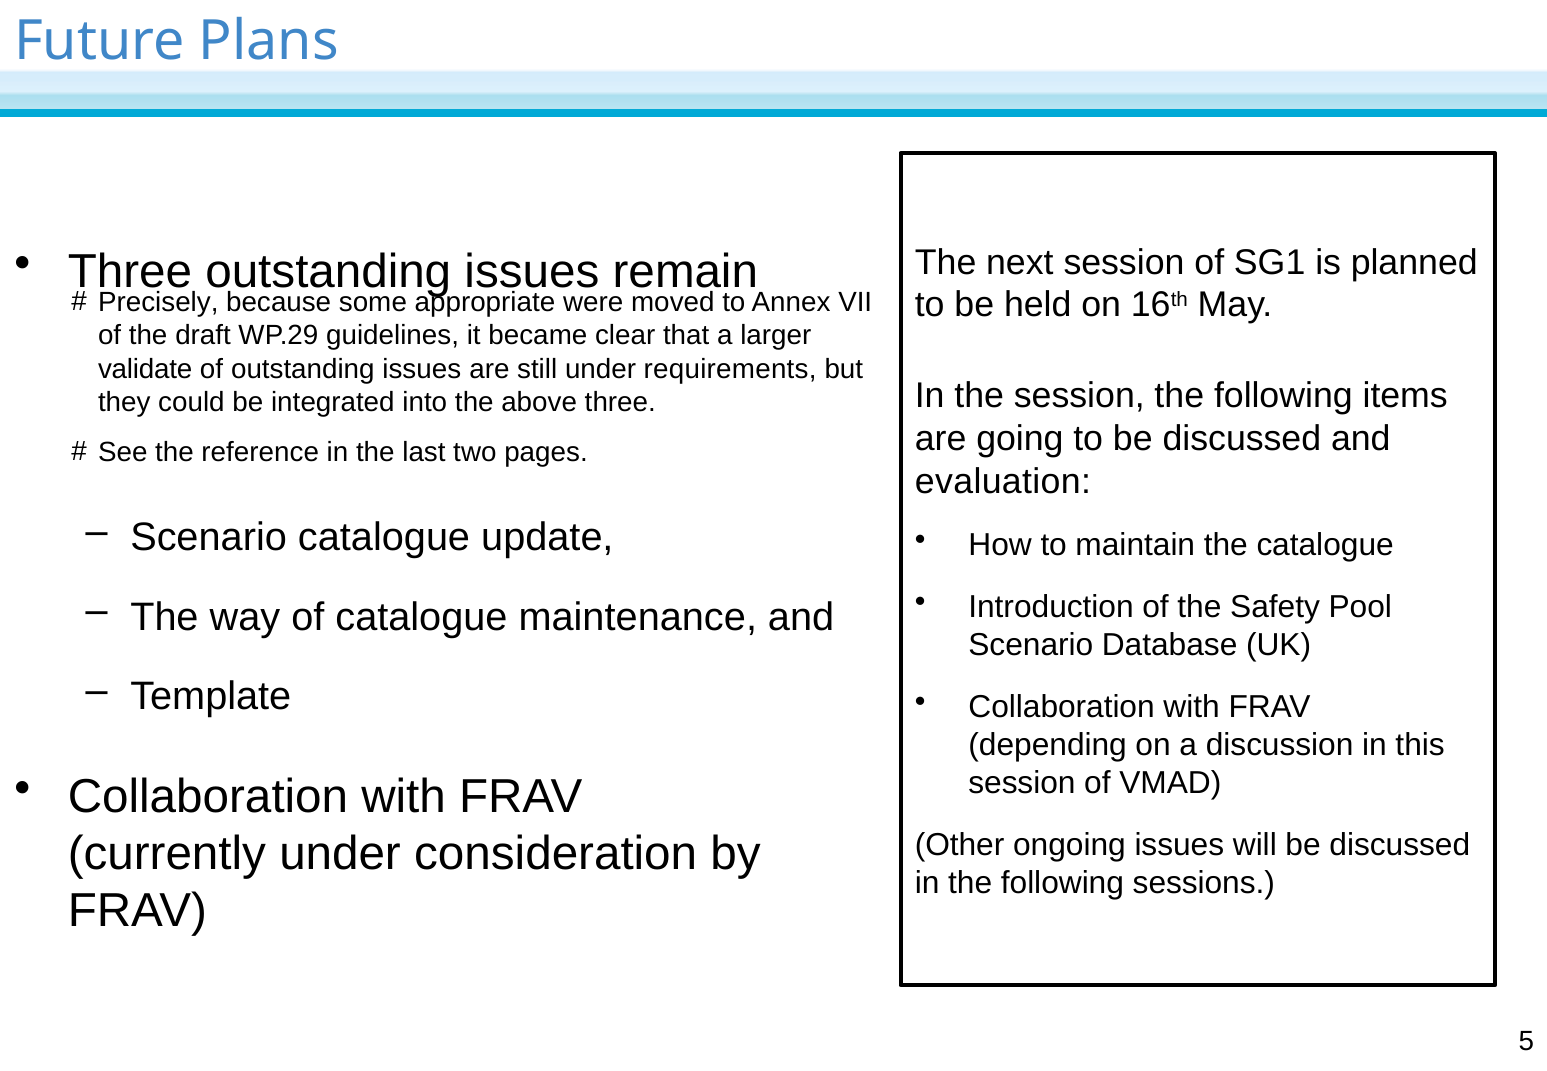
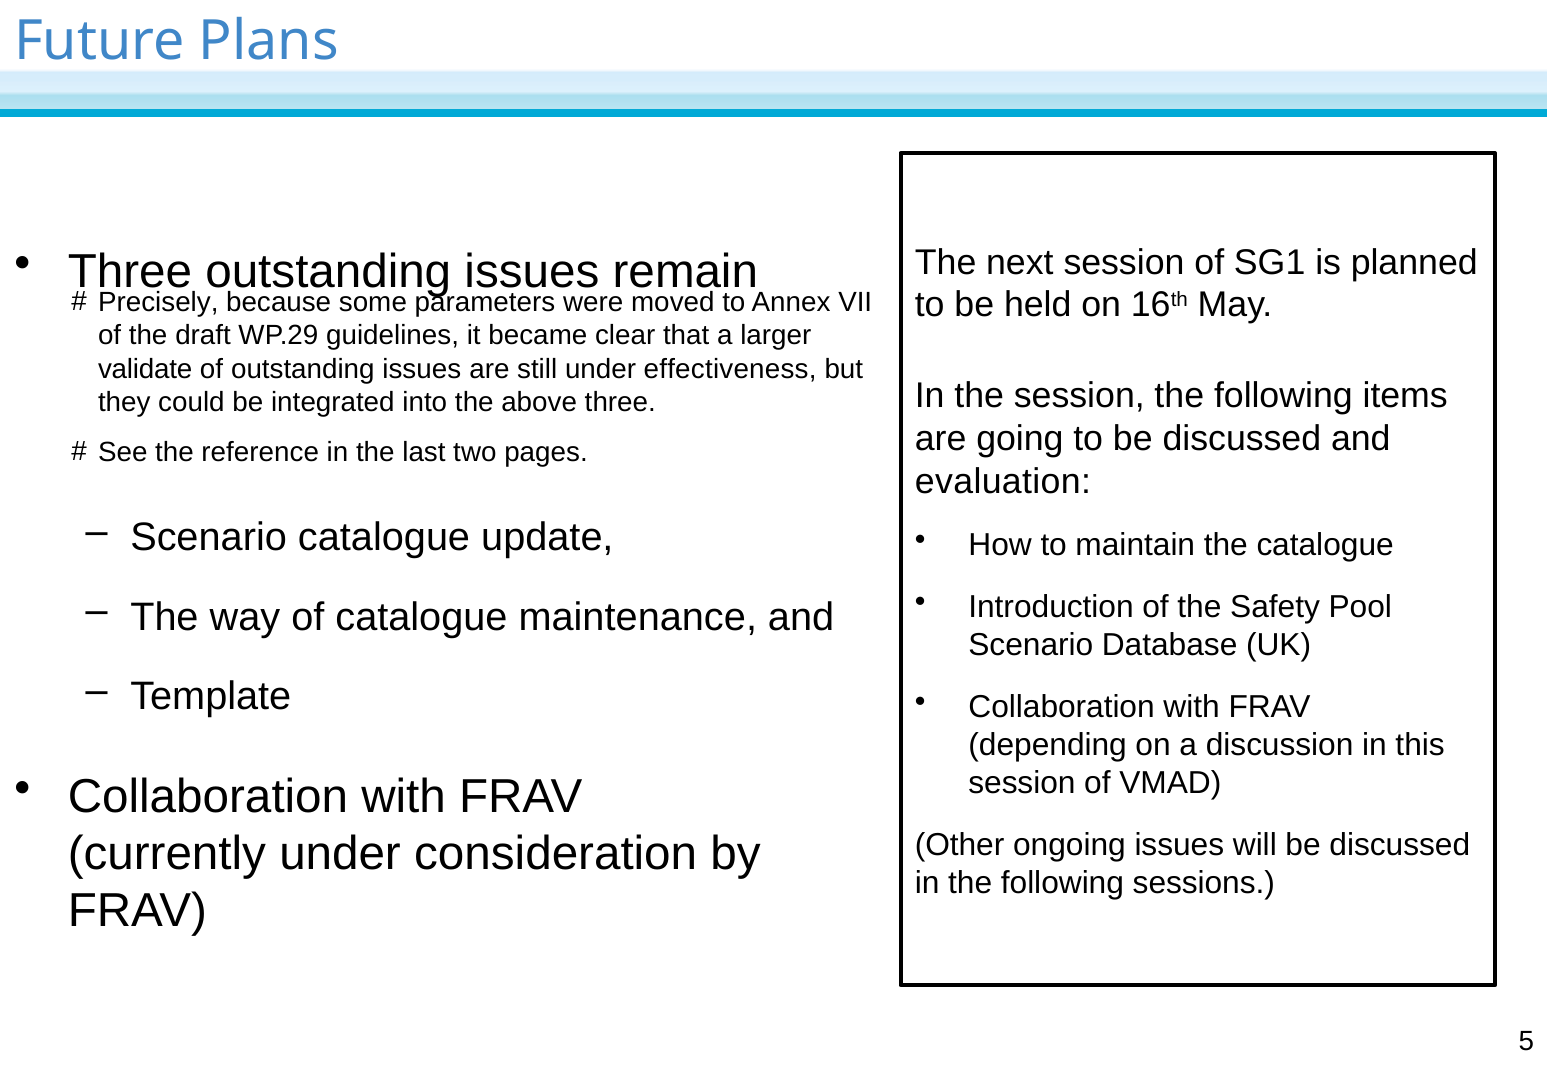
appropriate: appropriate -> parameters (485, 302)
requirements: requirements -> effectiveness (730, 369)
